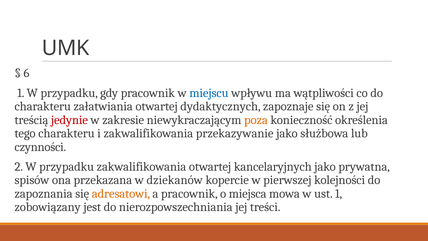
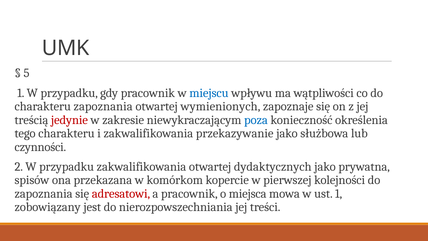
6: 6 -> 5 (27, 73)
charakteru załatwiania: załatwiania -> zapoznania (103, 106)
dydaktycznych: dydaktycznych -> wymienionych (220, 106)
poza colour: orange -> blue (256, 120)
kancelaryjnych: kancelaryjnych -> dydaktycznych (273, 166)
dziekanów: dziekanów -> komórkom (175, 180)
adresatowi colour: orange -> red (121, 193)
